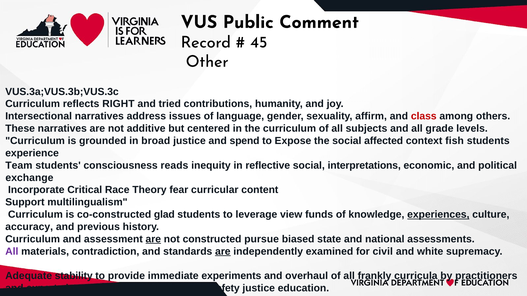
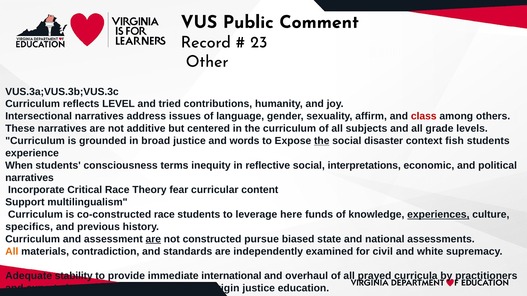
45: 45 -> 23 (259, 42)
RIGHT: RIGHT -> LEVEL (119, 104)
spend: spend -> words (245, 141)
the underline: none -> present (322, 141)
affected: affected -> disaster (384, 141)
Team: Team -> When (19, 166)
reads: reads -> terms (174, 166)
exchange: exchange -> narratives (30, 178)
co-constructed glad: glad -> race (164, 215)
view: view -> here (291, 215)
accuracy: accuracy -> specifics (29, 227)
All colour: purple -> orange (12, 252)
are underline: present -> none (223, 252)
experiments: experiments -> international (231, 276)
frankly: frankly -> prayed (375, 276)
safety: safety -> origin (225, 289)
